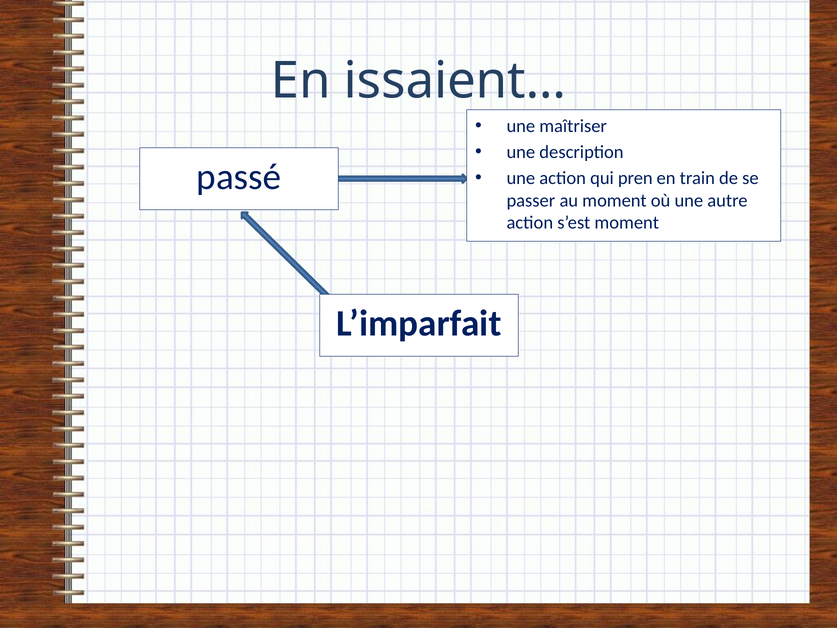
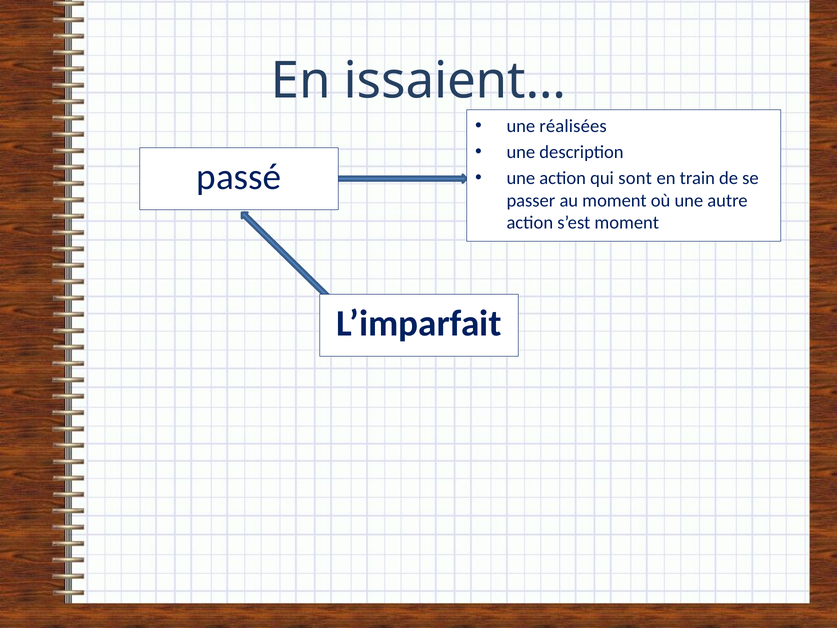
maîtriser: maîtriser -> réalisées (573, 126)
pren: pren -> sont (635, 178)
